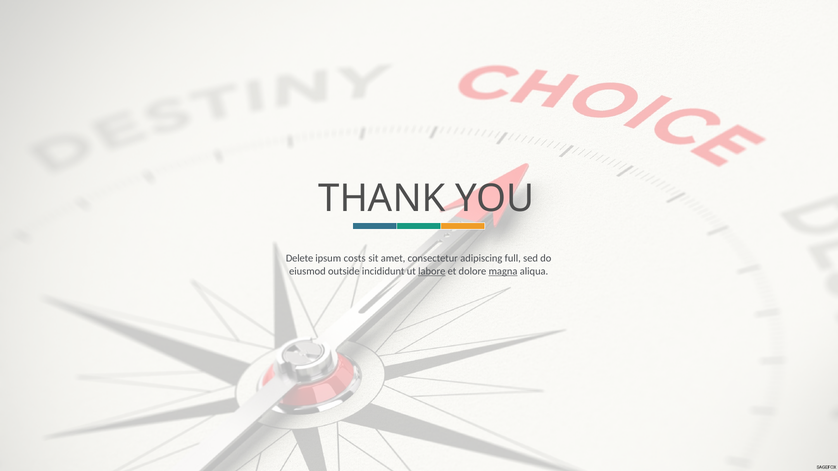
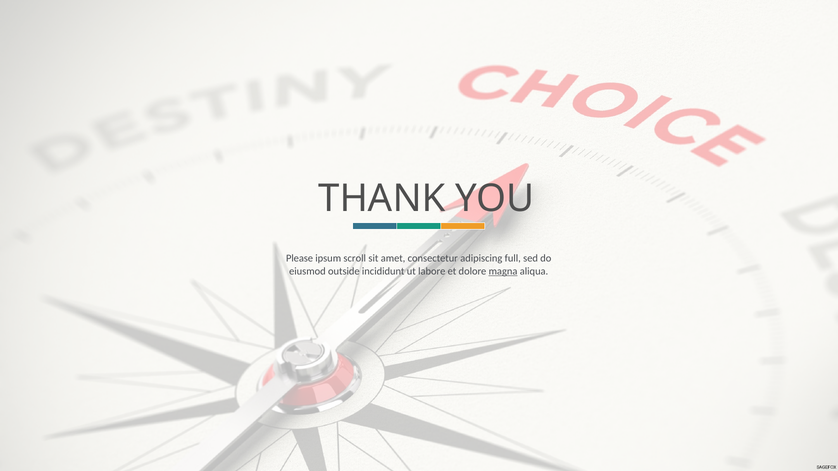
Delete: Delete -> Please (300, 259)
costs: costs -> scroll (355, 259)
labore underline: present -> none (432, 271)
